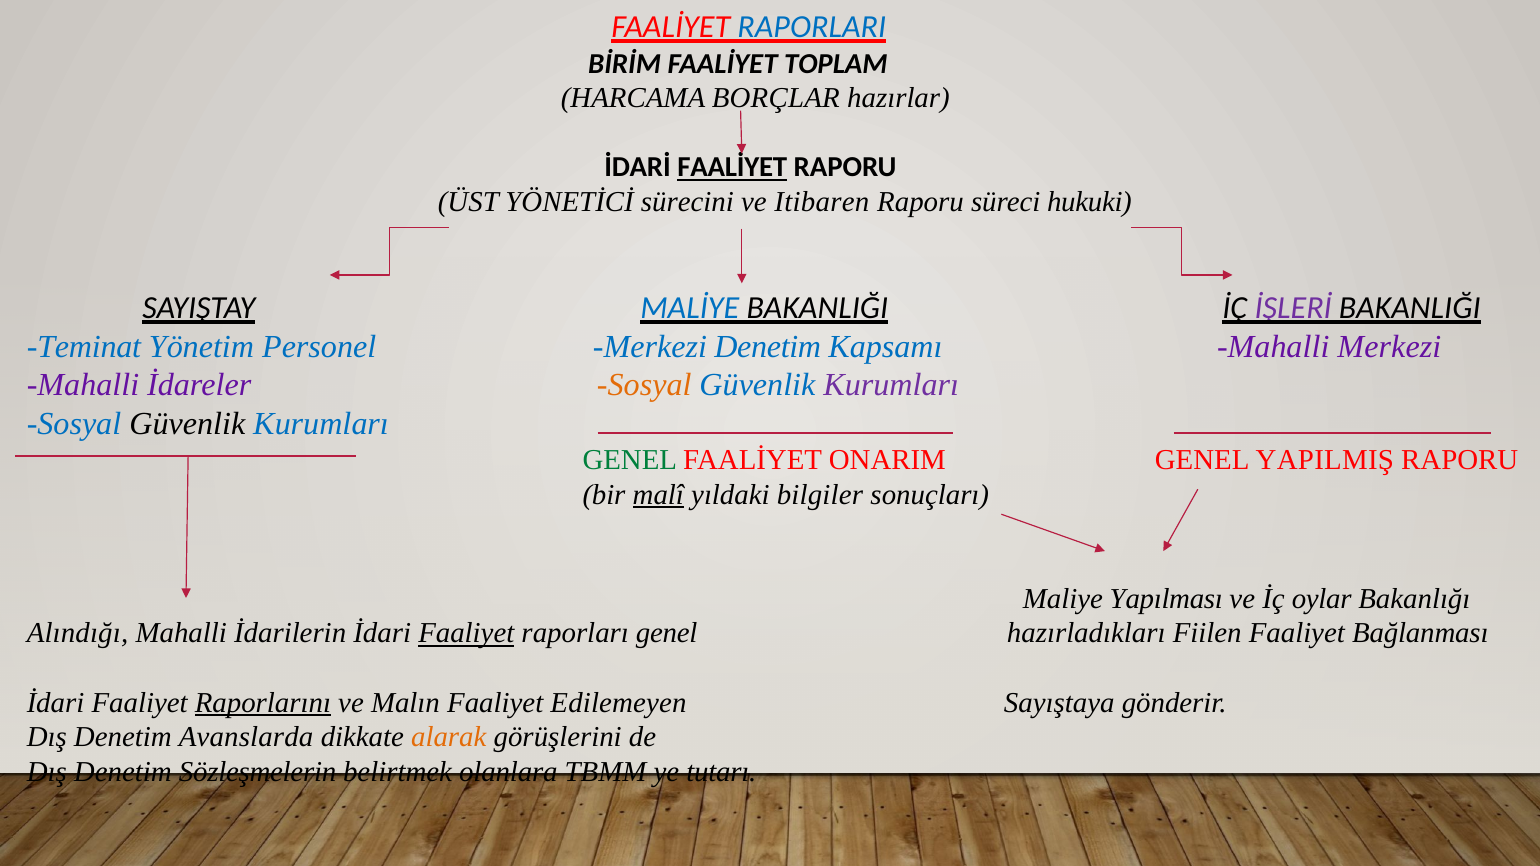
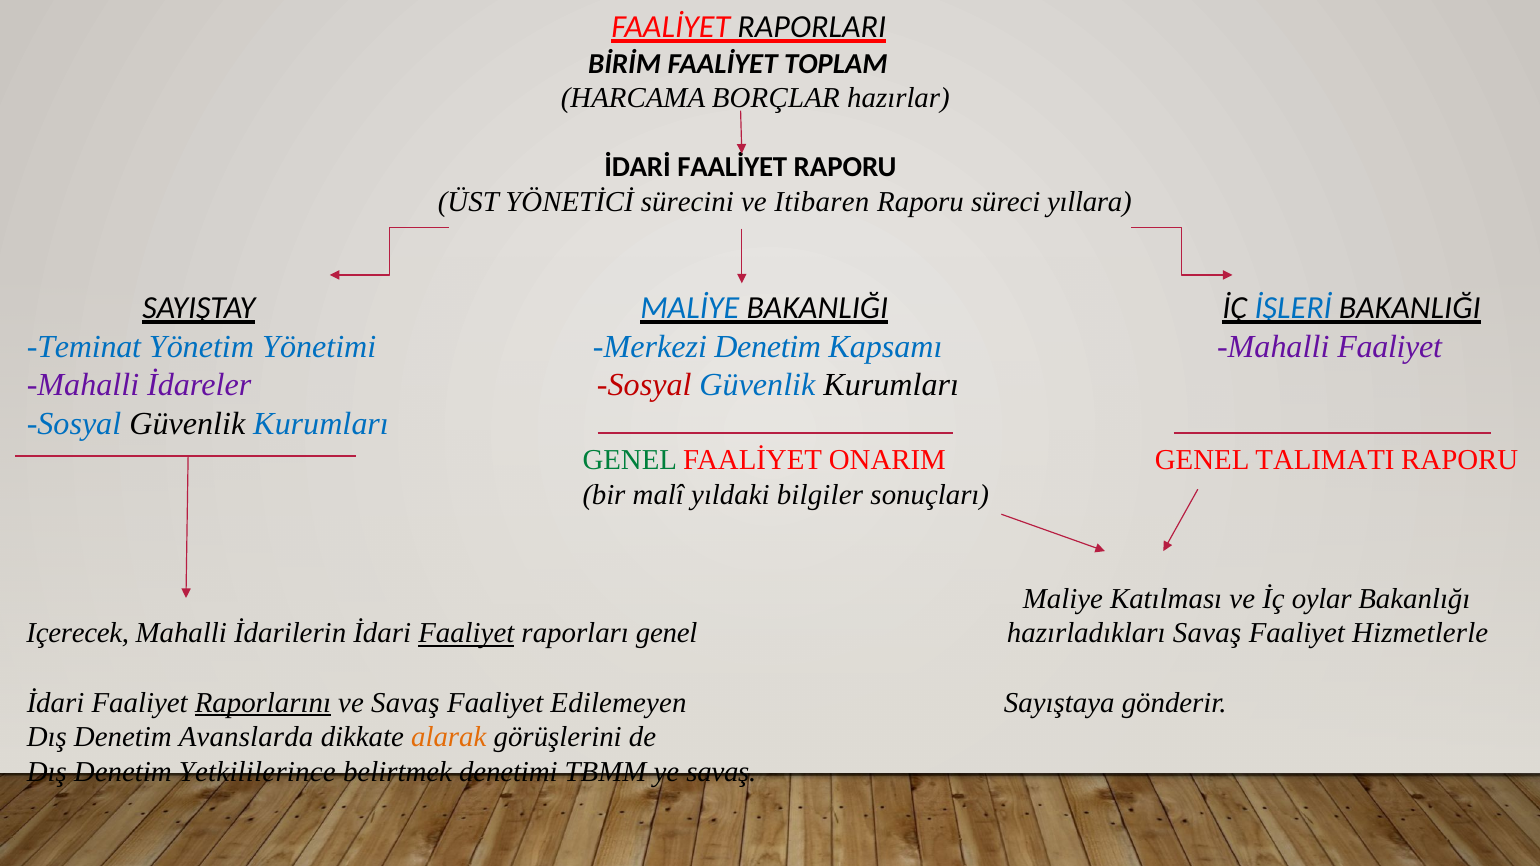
RAPORLARI colour: blue -> black (812, 27)
FAALİYET underline: present -> none (732, 167)
hukuki: hukuki -> yıllara (1089, 202)
İŞLERİ colour: purple -> blue (1293, 308)
Personel: Personel -> Yönetimi (319, 347)
Mahalli Merkezi: Merkezi -> Faaliyet (1390, 347)
Sosyal colour: orange -> red (644, 385)
Kurumları colour: purple -> black (891, 385)
YAPILMIŞ: YAPILMIŞ -> TALIMATI (1325, 460)
malî underline: present -> none (658, 495)
Yapılması: Yapılması -> Katılması (1166, 599)
Alındığı: Alındığı -> Içerecek (78, 633)
hazırladıkları Fiilen: Fiilen -> Savaş (1207, 633)
Bağlanması: Bağlanması -> Hizmetlerle (1420, 633)
ve Malın: Malın -> Savaş (405, 703)
Sözleşmelerin: Sözleşmelerin -> Yetkililerince (257, 772)
olanlara: olanlara -> denetimi (508, 772)
ye tutarı: tutarı -> savaş (721, 772)
